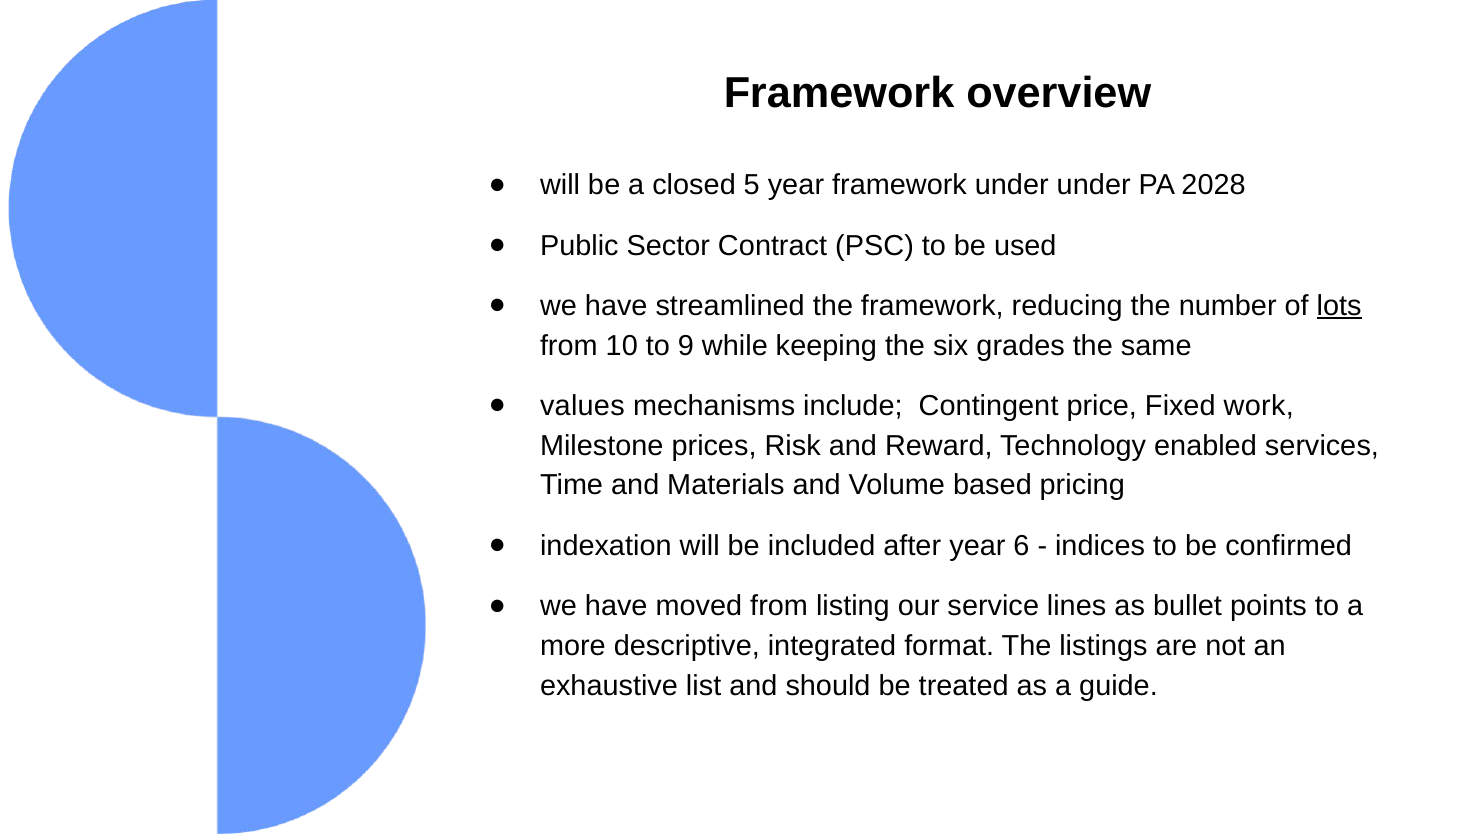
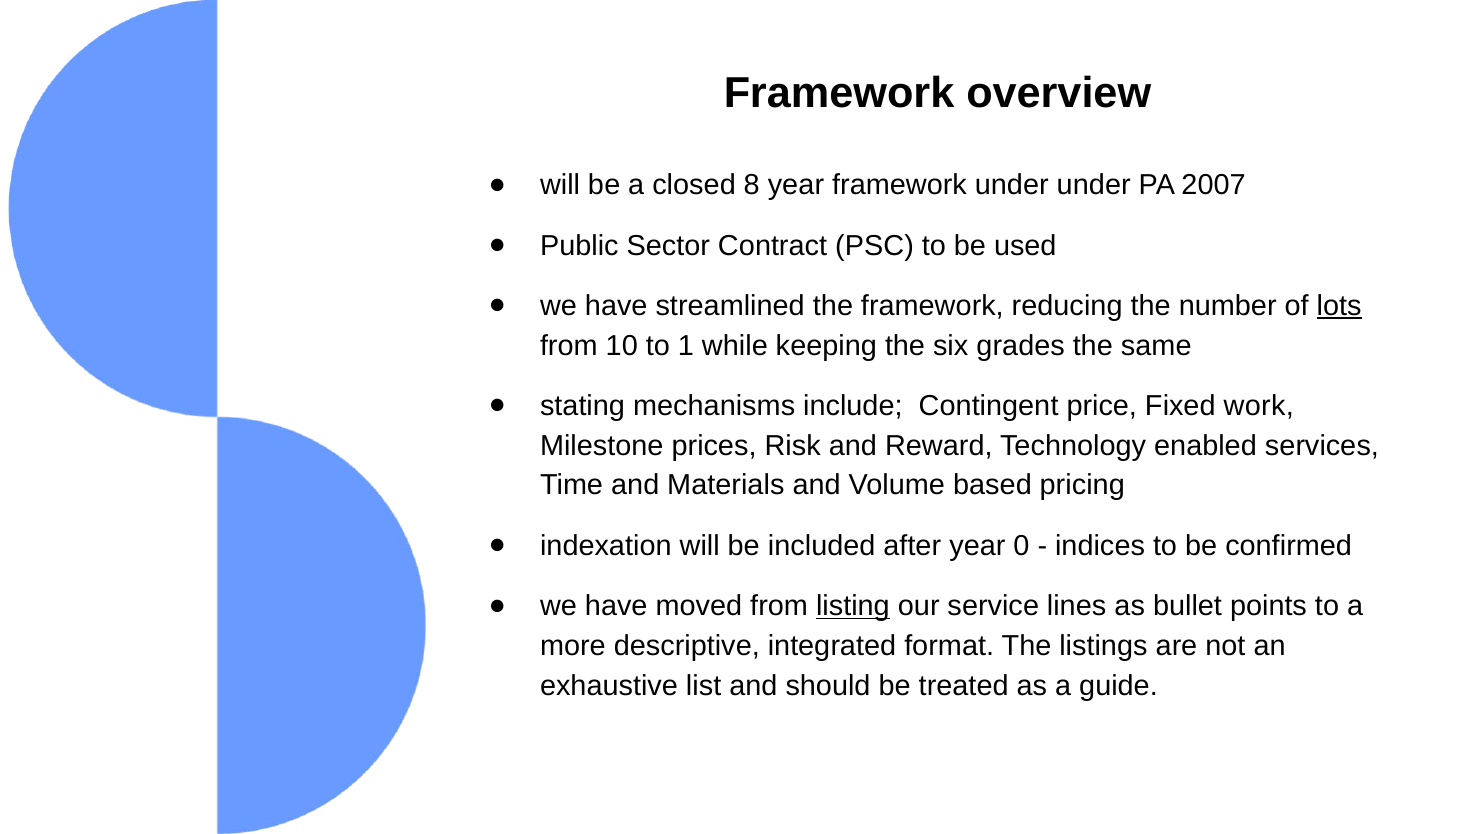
5: 5 -> 8 (752, 185)
2028: 2028 -> 2007 (1214, 185)
9: 9 -> 1 (686, 346)
values: values -> stating (583, 406)
6: 6 -> 0 (1021, 546)
listing underline: none -> present (853, 606)
